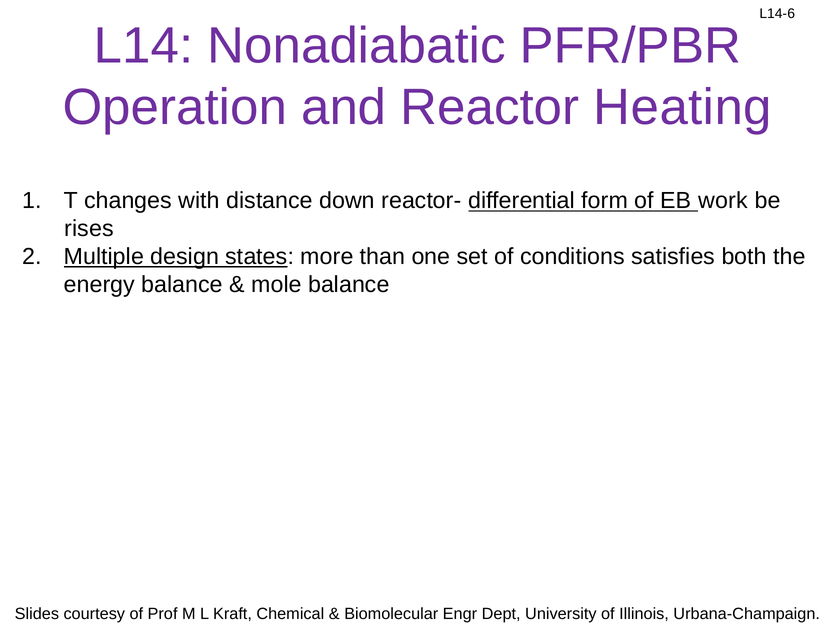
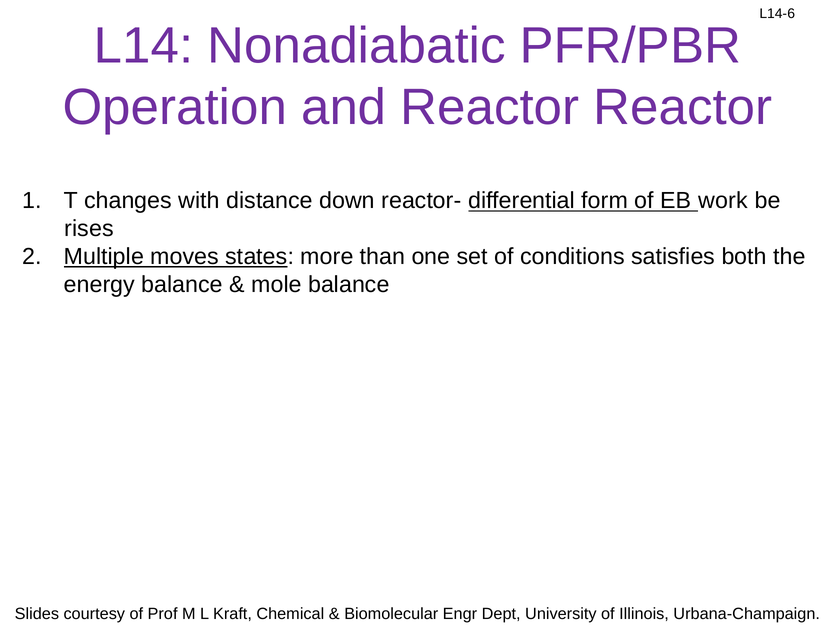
Reactor Heating: Heating -> Reactor (683, 107)
design: design -> moves (185, 257)
